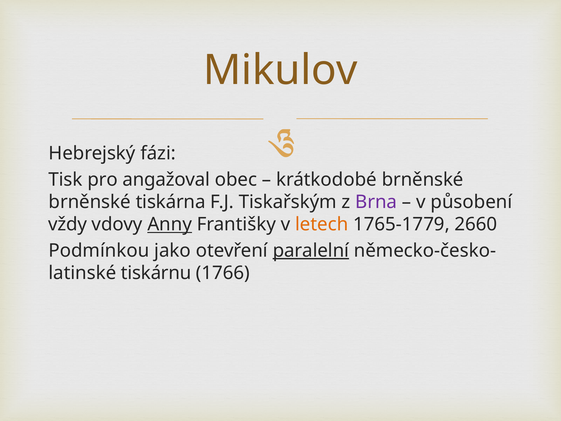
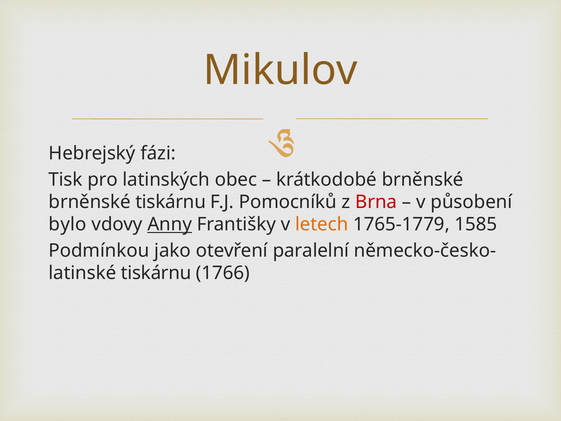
angažoval: angažoval -> latinských (166, 179)
brněnské tiskárna: tiskárna -> tiskárnu (171, 202)
Tiskařským: Tiskařským -> Pomocníků (288, 202)
Brna colour: purple -> red (376, 202)
vždy: vždy -> bylo (68, 224)
2660: 2660 -> 1585 (476, 224)
paralelní underline: present -> none (311, 250)
